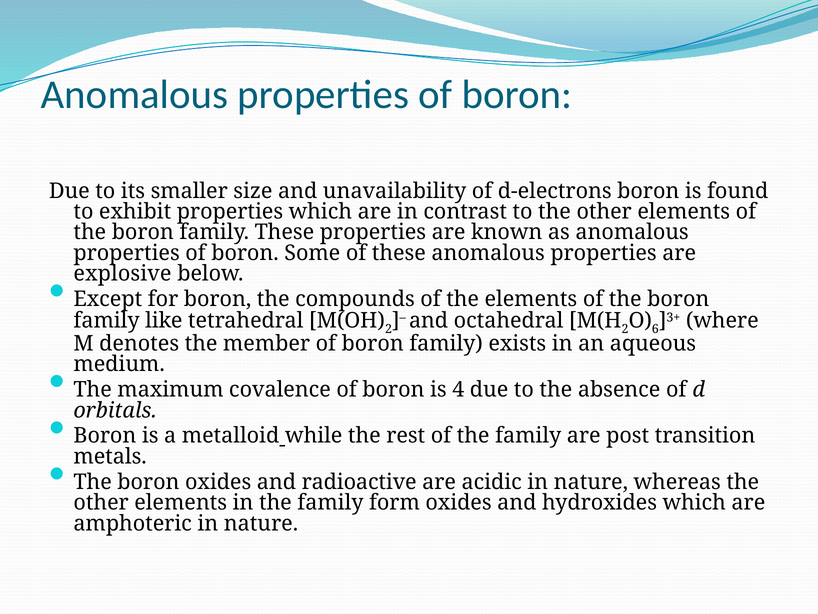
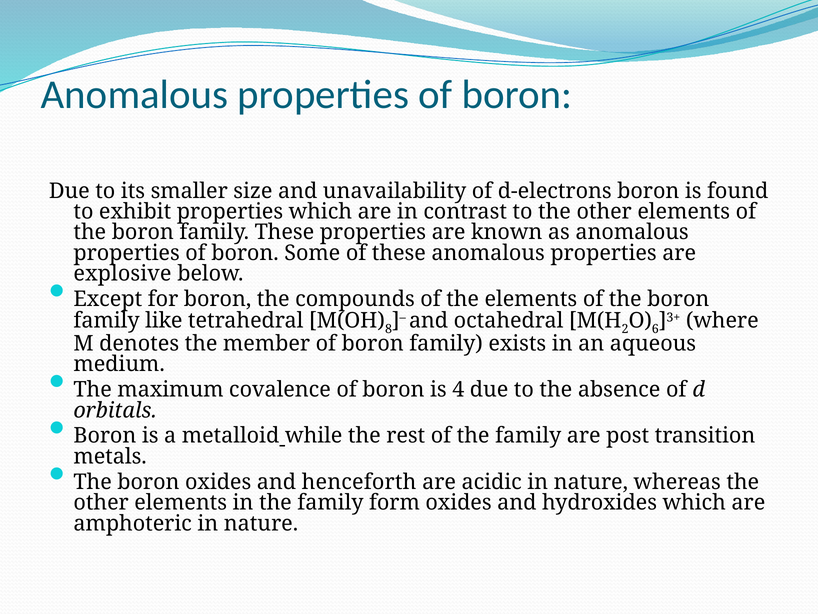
2: 2 -> 8 (388, 329)
radioactive: radioactive -> henceforth (359, 482)
